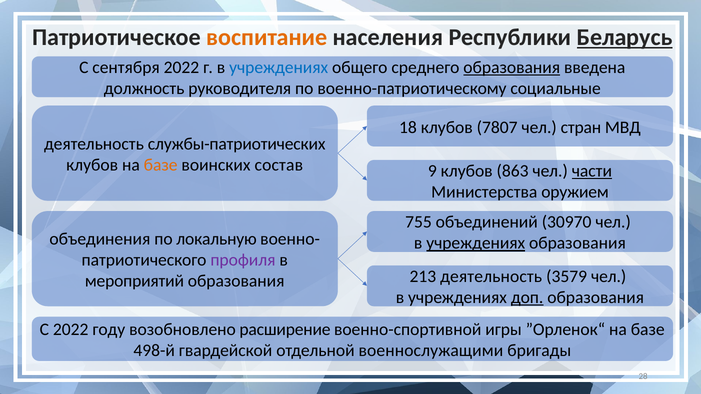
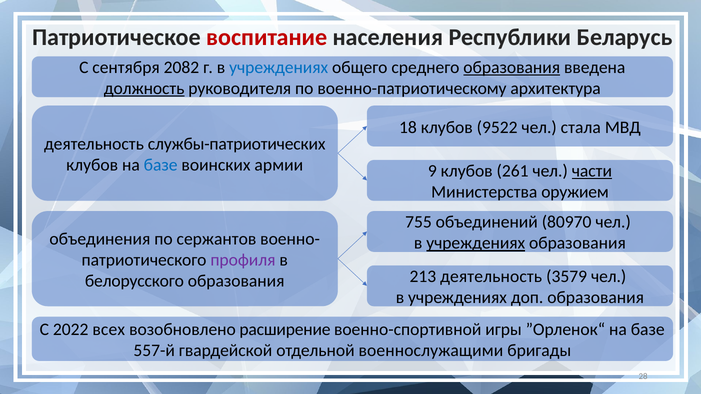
воспитание colour: orange -> red (267, 37)
Беларусь underline: present -> none (625, 37)
сентября 2022: 2022 -> 2082 (181, 68)
должность underline: none -> present (144, 89)
социальные: социальные -> архитектура (556, 89)
7807: 7807 -> 9522 (497, 127)
стран: стран -> стала (581, 127)
базе colour: orange -> blue (161, 165)
состав: состав -> армии (279, 165)
863: 863 -> 261 (513, 171)
30970: 30970 -> 80970 (567, 222)
локальную: локальную -> сержантов (216, 239)
мероприятий: мероприятий -> белорусского (134, 281)
доп underline: present -> none (527, 298)
году: году -> всех (109, 330)
498-й: 498-й -> 557-й (154, 351)
